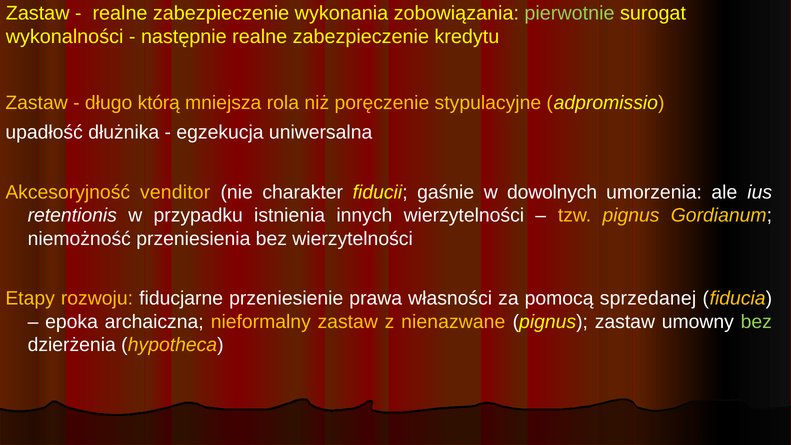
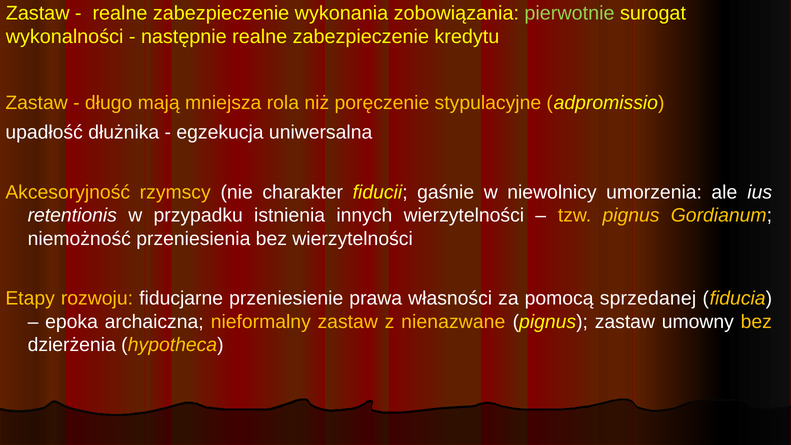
którą: którą -> mają (159, 103)
venditor: venditor -> rzymscy (175, 192)
dowolnych: dowolnych -> niewolnicy (552, 192)
bez colour: light green -> yellow (756, 322)
